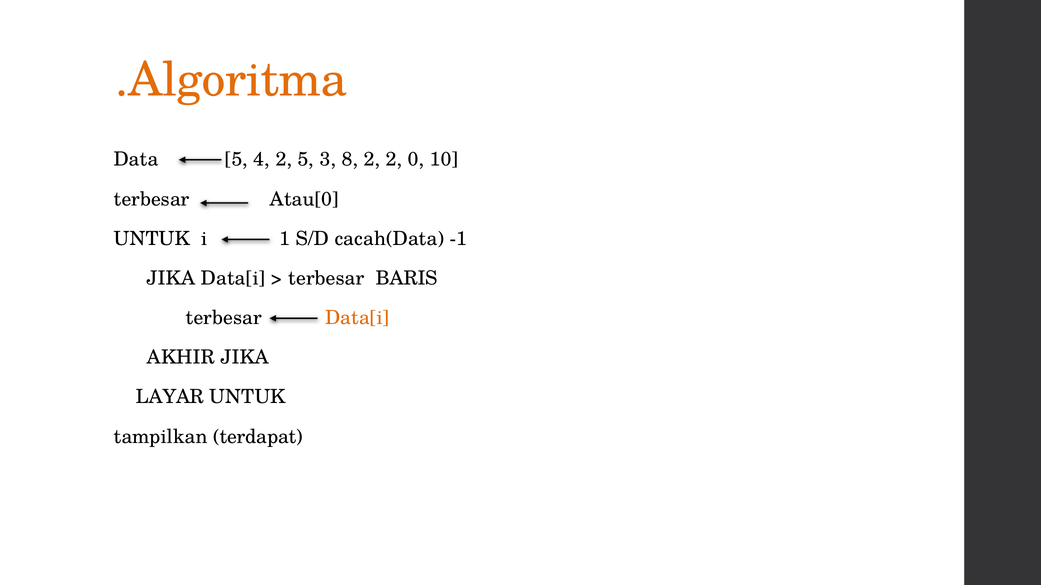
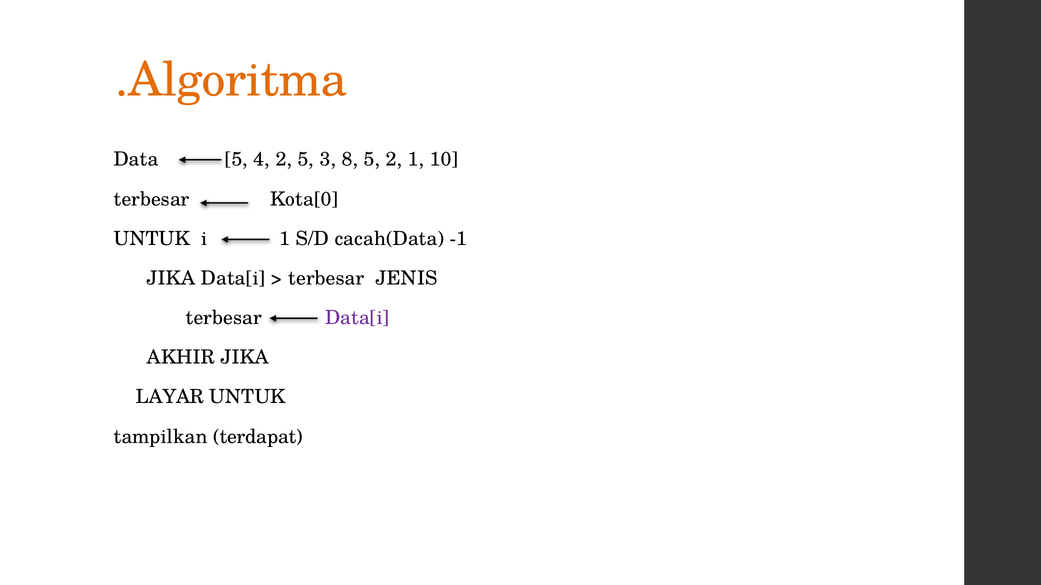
8 2: 2 -> 5 (372, 160)
2 0: 0 -> 1 (416, 160)
Atau[0: Atau[0 -> Kota[0 (304, 199)
BARIS: BARIS -> JENIS (407, 279)
Data[i colour: orange -> purple (357, 318)
